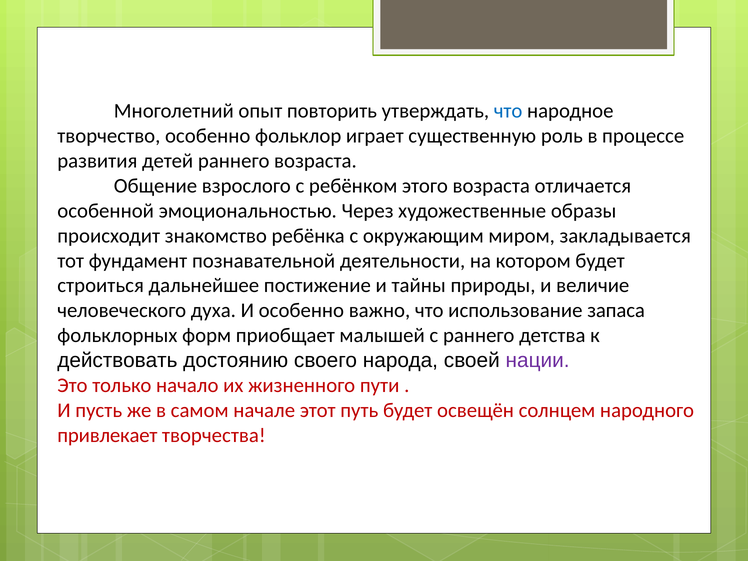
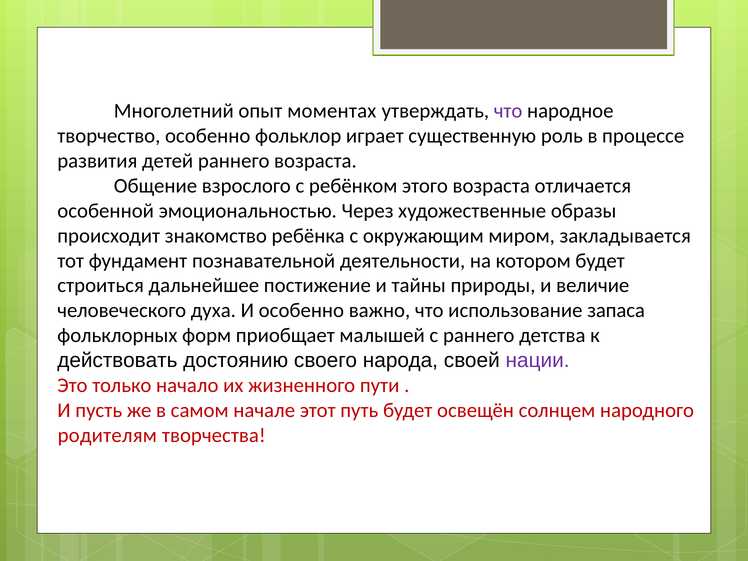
повторить: повторить -> моментах (332, 111)
что colour: blue -> purple (508, 111)
привлекает: привлекает -> родителям (107, 435)
